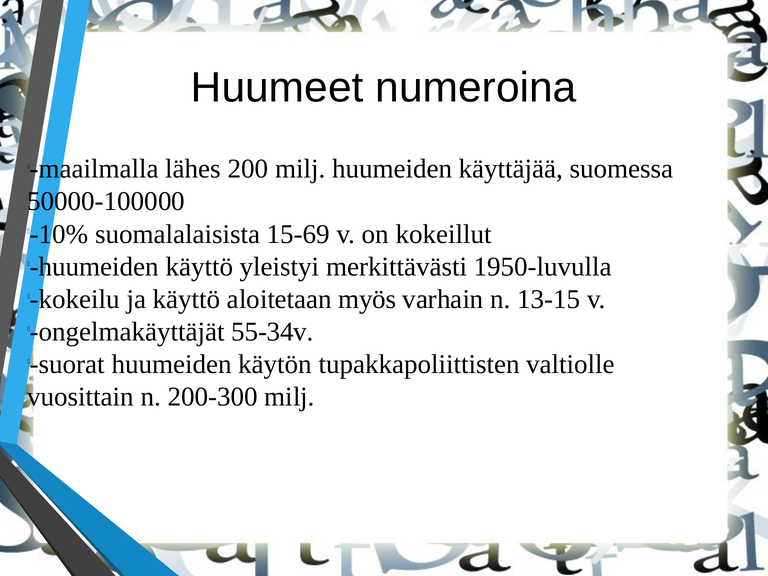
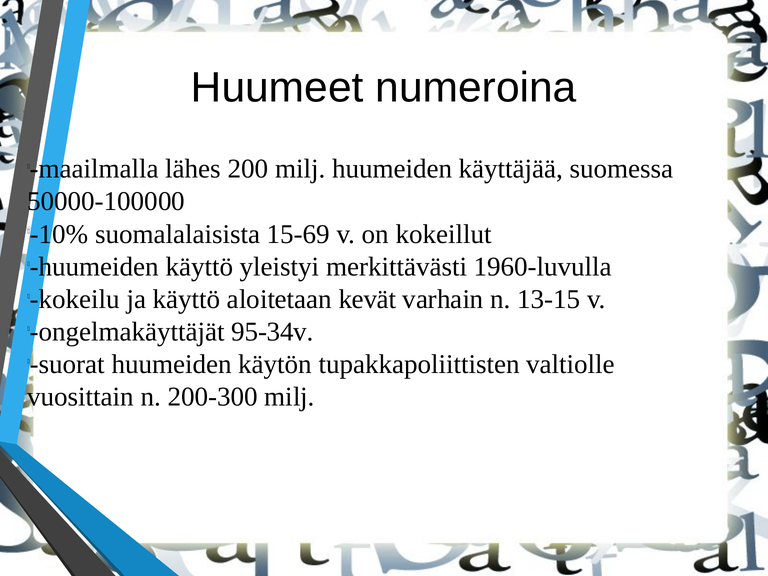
1950-luvulla: 1950-luvulla -> 1960-luvulla (543, 267)
myös: myös -> kevät (367, 299)
55-34v: 55-34v -> 95-34v (272, 332)
